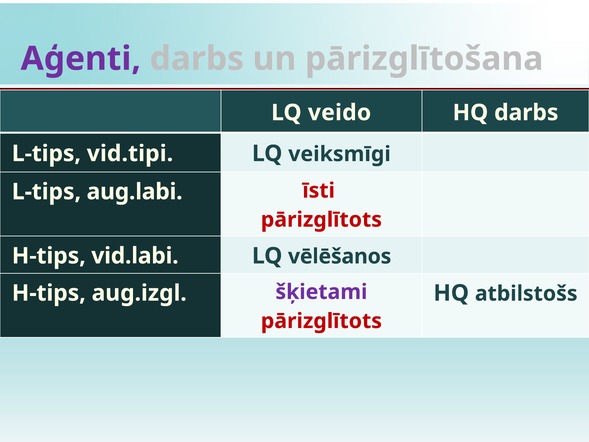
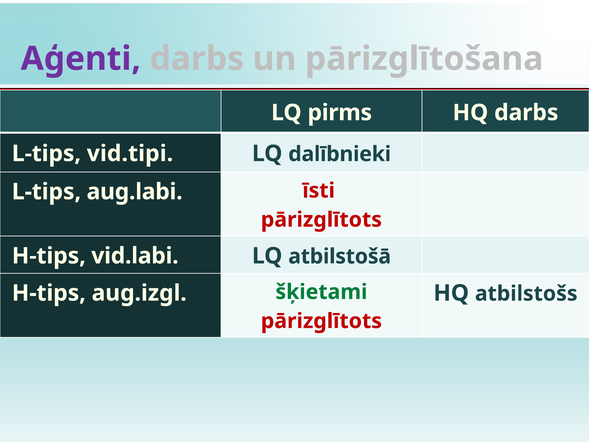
veido: veido -> pirms (340, 113)
veiksmīgi: veiksmīgi -> dalībnieki (340, 154)
vēlēšanos: vēlēšanos -> atbilstošā (340, 256)
šķietami colour: purple -> green (321, 292)
